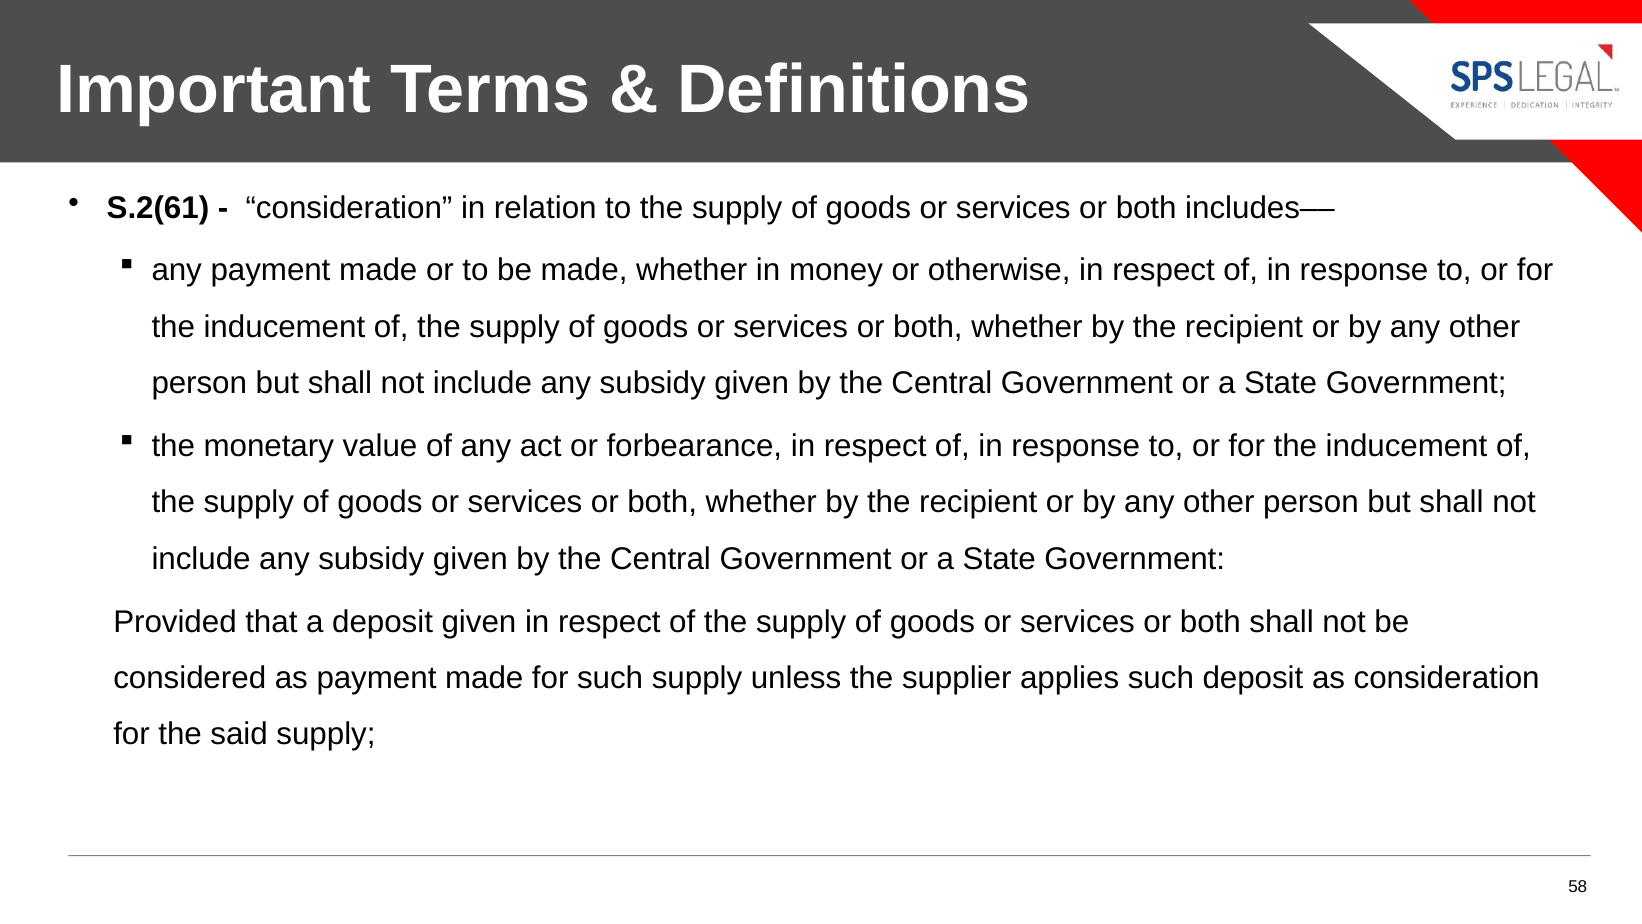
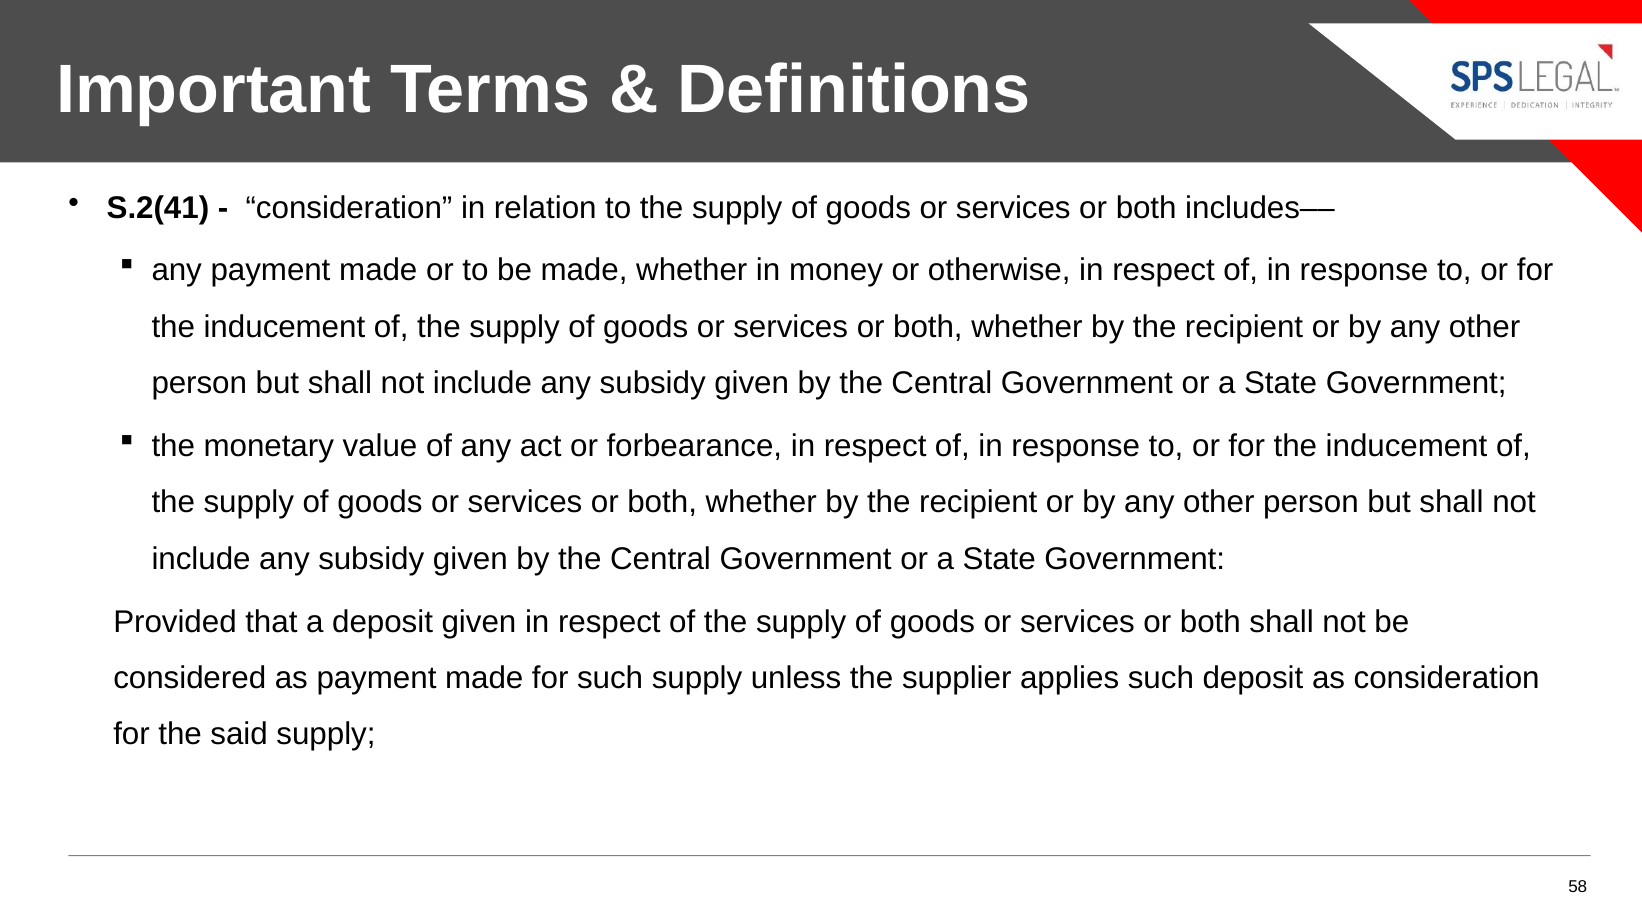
S.2(61: S.2(61 -> S.2(41 (158, 208)
